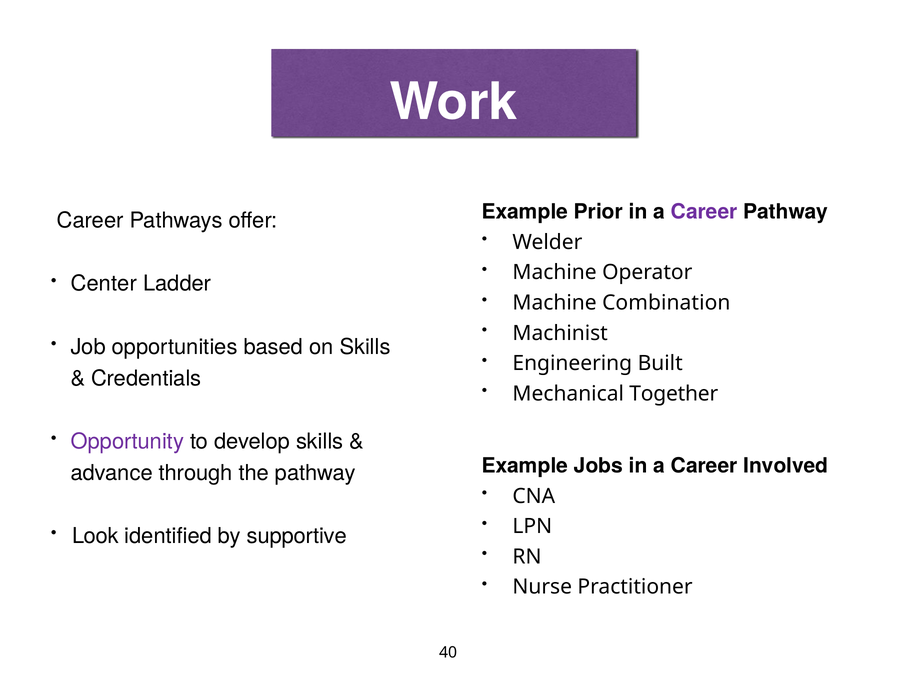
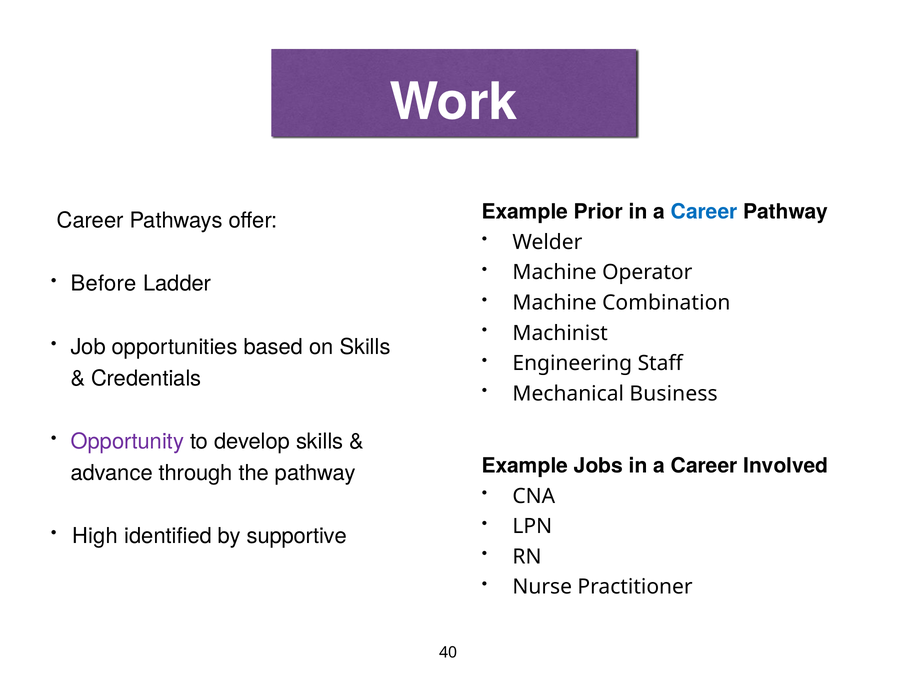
Career colour: purple -> blue (704, 212)
Center: Center -> Before (104, 284)
Built: Built -> Staff (660, 363)
Together: Together -> Business (674, 393)
Look: Look -> High (95, 536)
